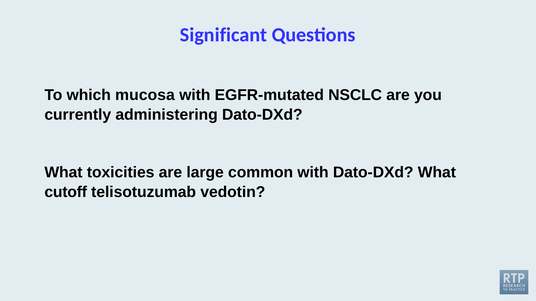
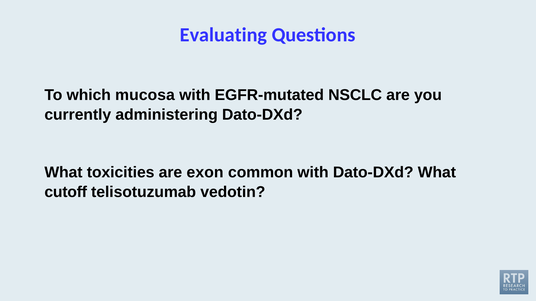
Significant: Significant -> Evaluating (224, 35)
large: large -> exon (205, 173)
